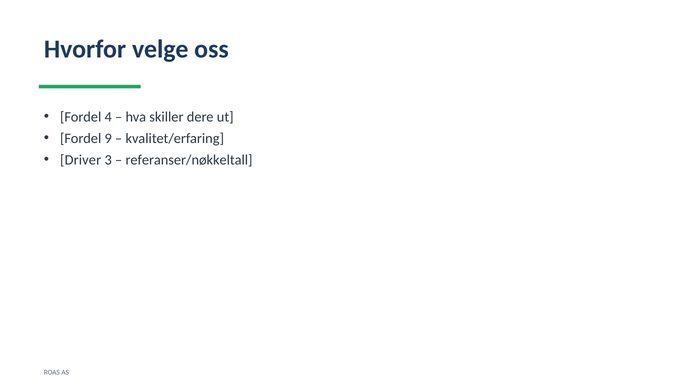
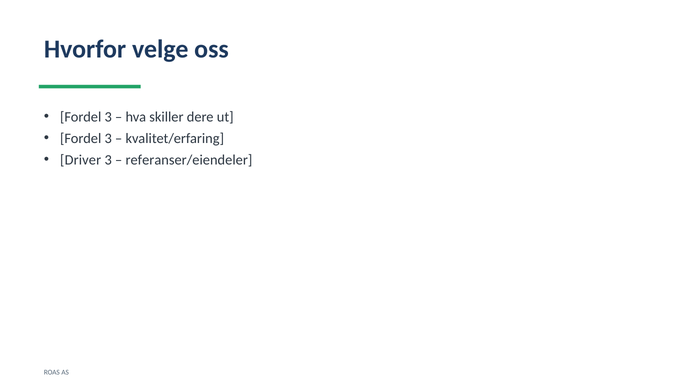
4: 4 -> 3 (108, 117)
9: 9 -> 3 (108, 138)
referanser/nøkkeltall: referanser/nøkkeltall -> referanser/eiendeler (189, 160)
